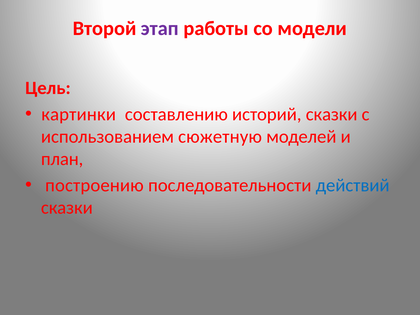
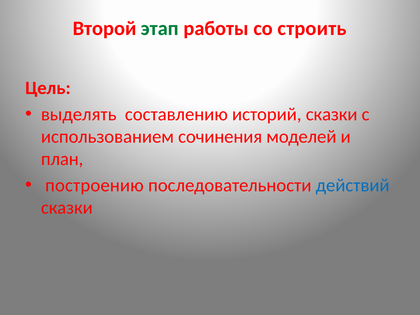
этап colour: purple -> green (160, 28)
модели: модели -> строить (312, 28)
картинки: картинки -> выделять (79, 114)
сюжетную: сюжетную -> сочинения (220, 137)
